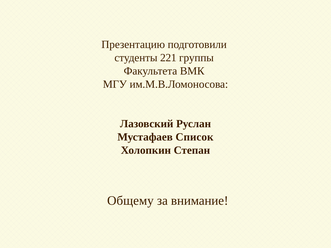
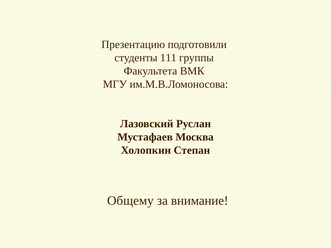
221: 221 -> 111 (168, 58)
Список: Список -> Москва (195, 137)
